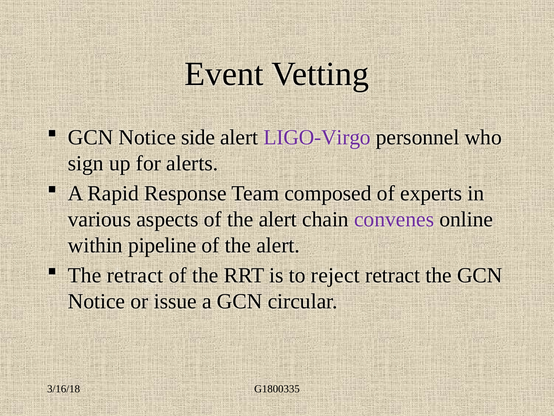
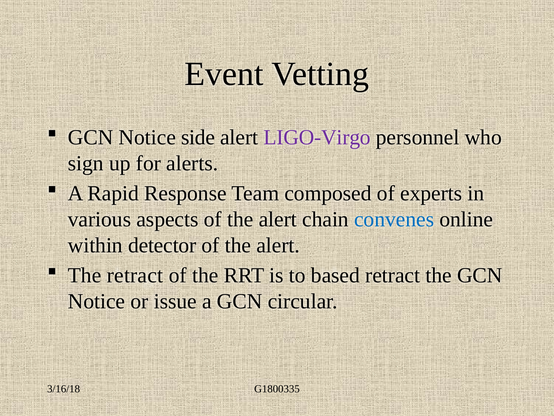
convenes colour: purple -> blue (394, 219)
pipeline: pipeline -> detector (162, 245)
reject: reject -> based (335, 275)
